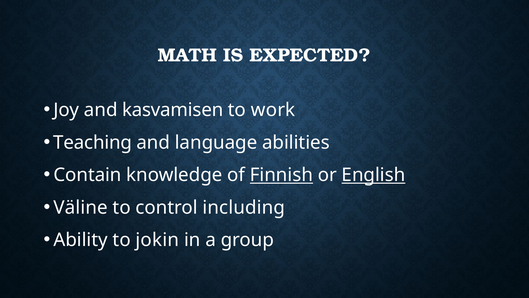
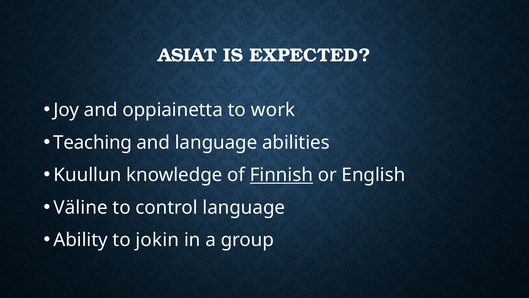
MATH: MATH -> ASIAT (187, 55)
kasvamisen: kasvamisen -> oppiainetta (173, 110)
Contain: Contain -> Kuullun (87, 175)
English underline: present -> none (373, 175)
control including: including -> language (244, 207)
